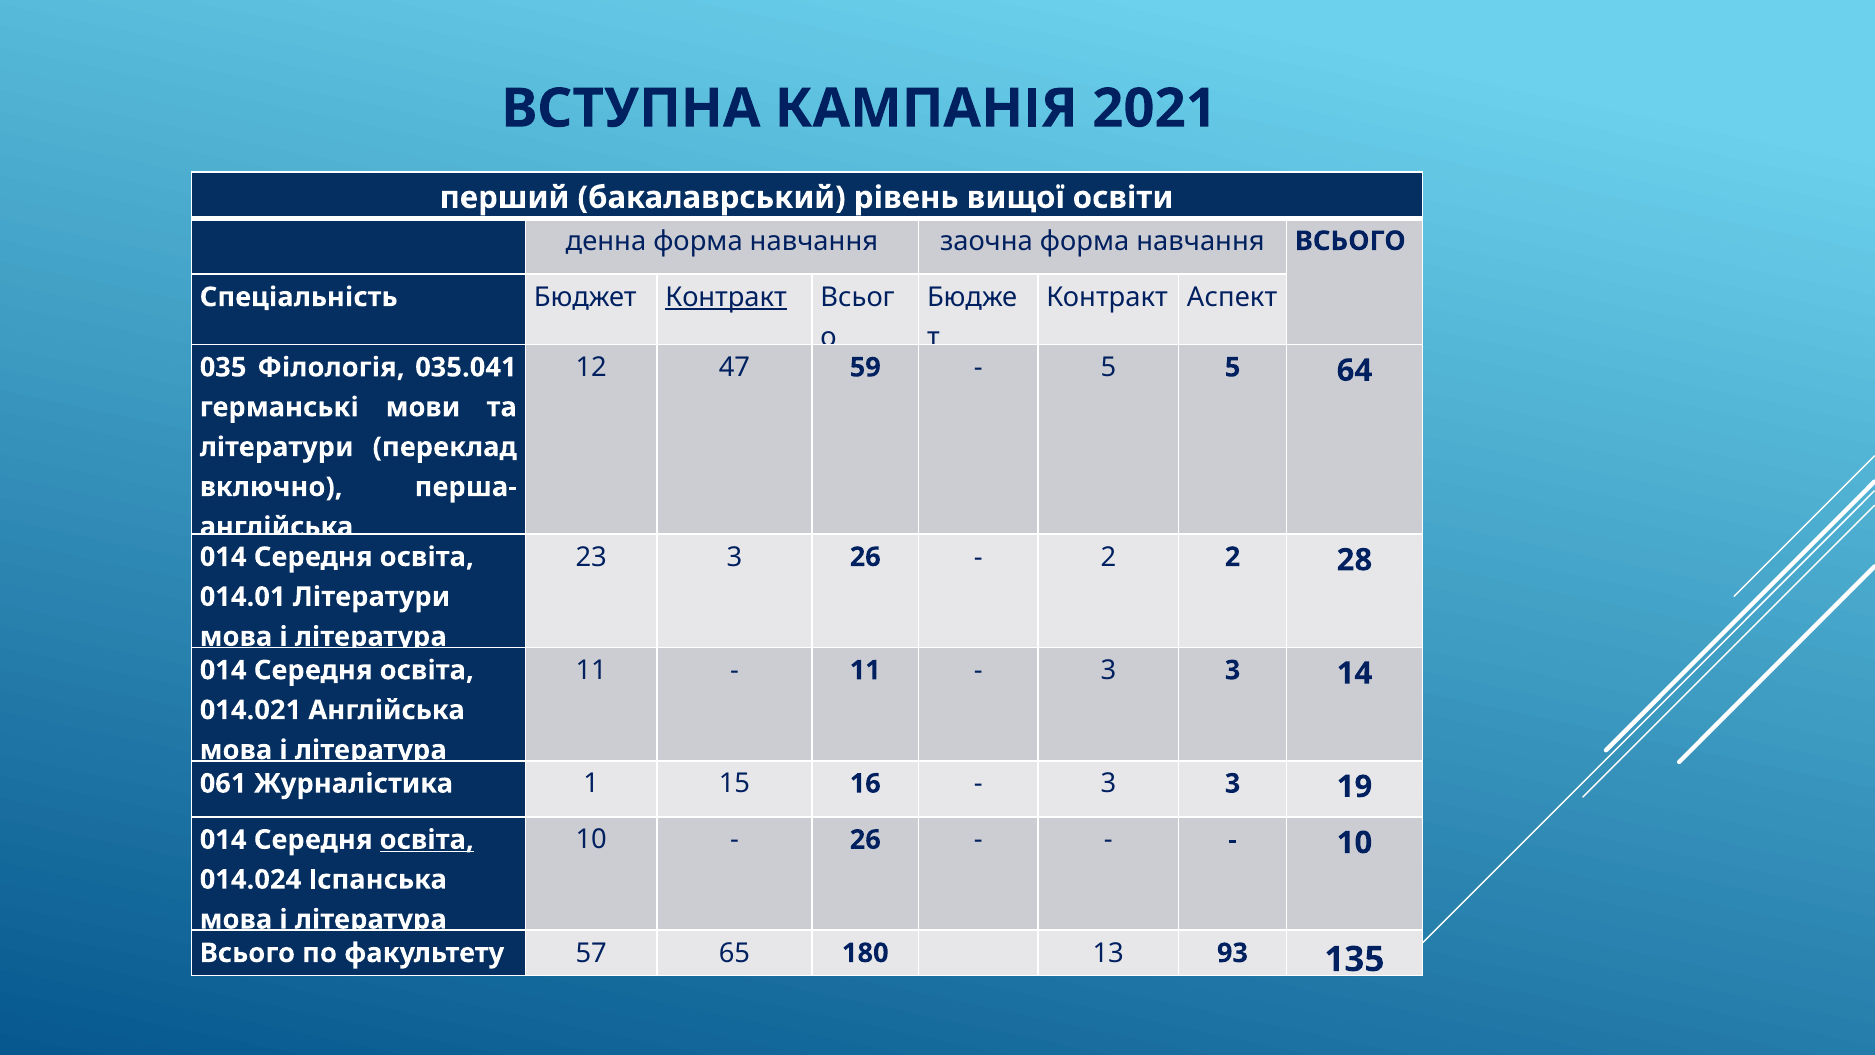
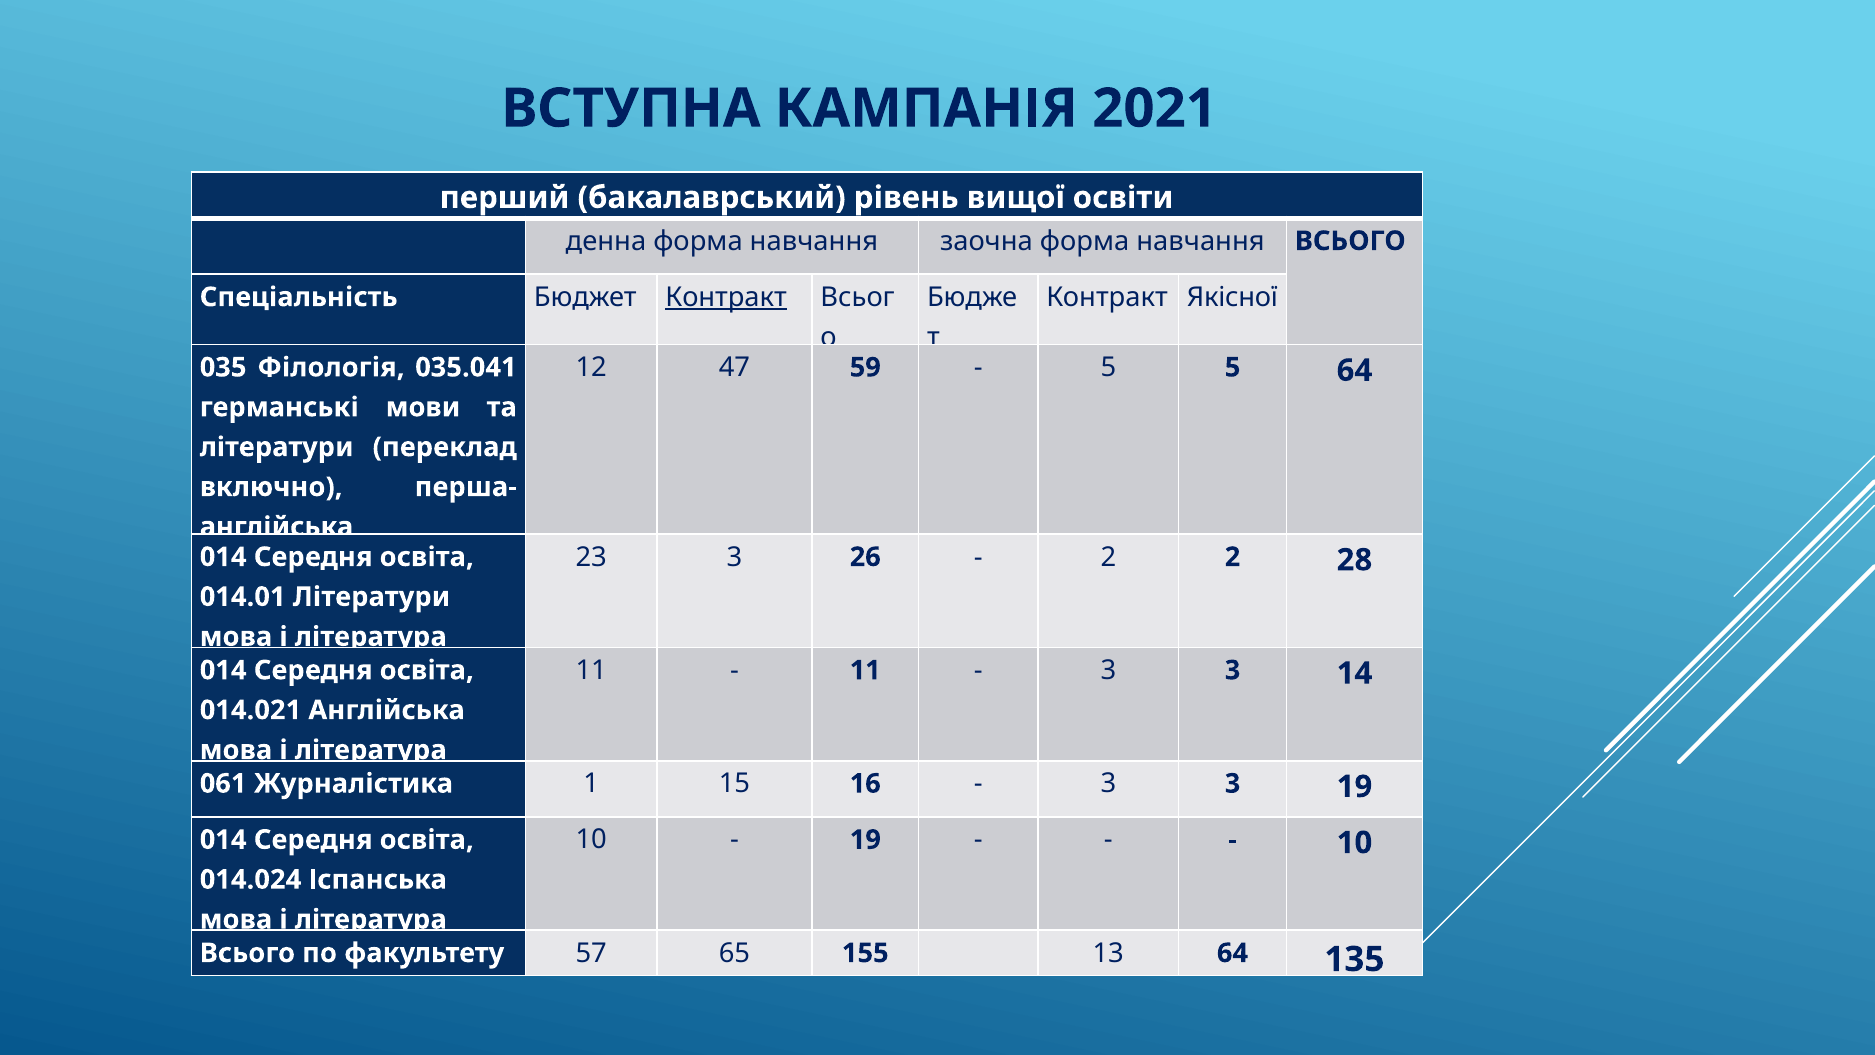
Аспект: Аспект -> Якісної (1232, 297)
26: 26 -> 19 (865, 840)
освіта underline: present -> none (427, 840)
180: 180 -> 155 (865, 953)
13 93: 93 -> 64 (1232, 953)
